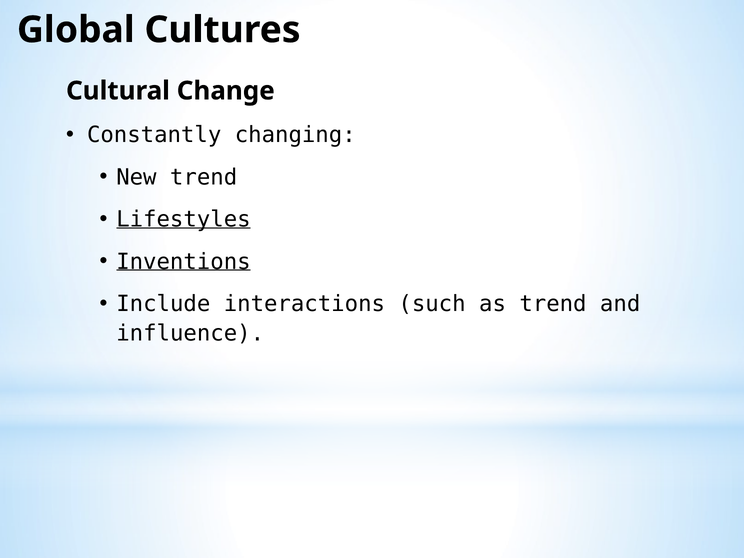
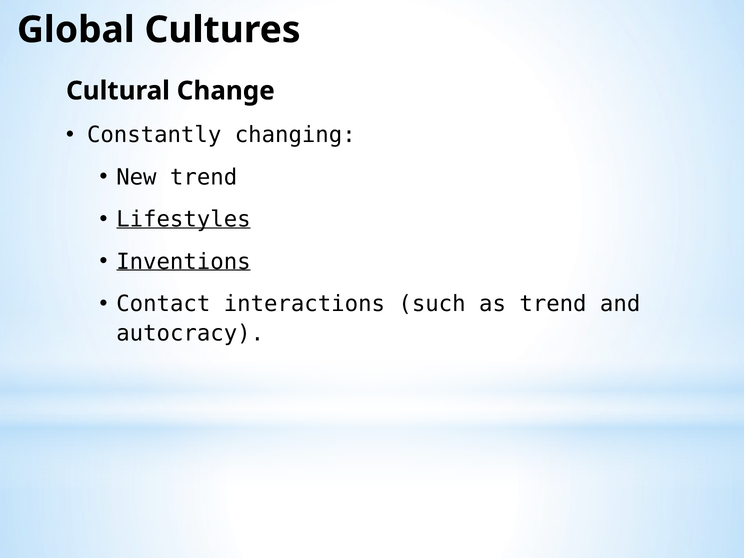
Include: Include -> Contact (163, 304)
influence: influence -> autocracy (190, 333)
